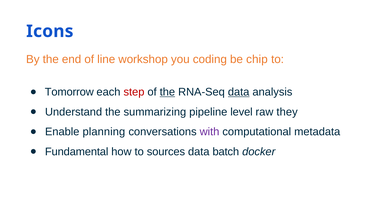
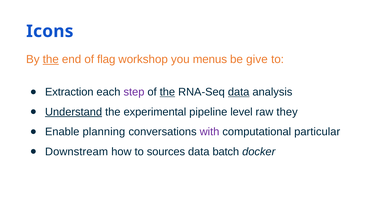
the underline: none -> present (51, 59)
line: line -> flag (106, 59)
coding: coding -> menus (210, 59)
chip: chip -> give (257, 59)
Tomorrow: Tomorrow -> Extraction (69, 92)
step colour: red -> purple (134, 92)
Understand underline: none -> present (74, 112)
summarizing: summarizing -> experimental (155, 112)
metadata: metadata -> particular (317, 132)
Fundamental: Fundamental -> Downstream (77, 152)
